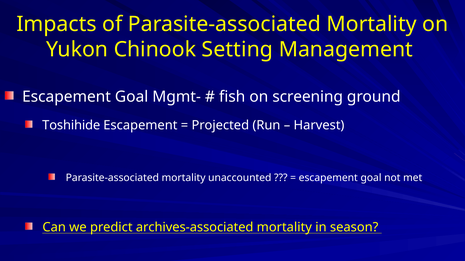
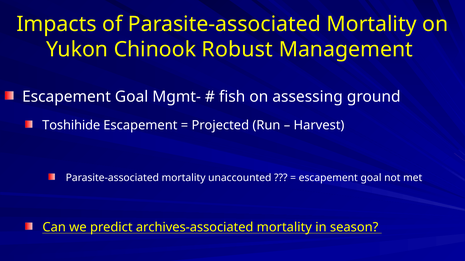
Setting: Setting -> Robust (237, 50)
screening: screening -> assessing (308, 97)
